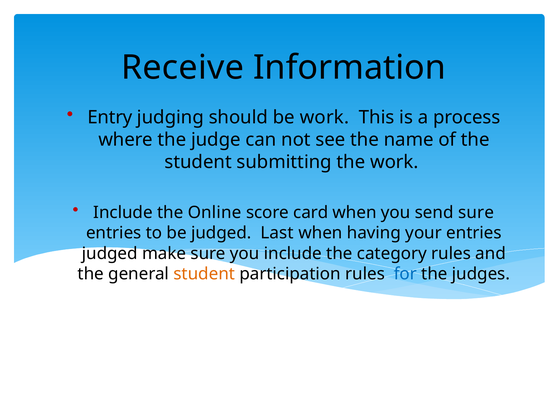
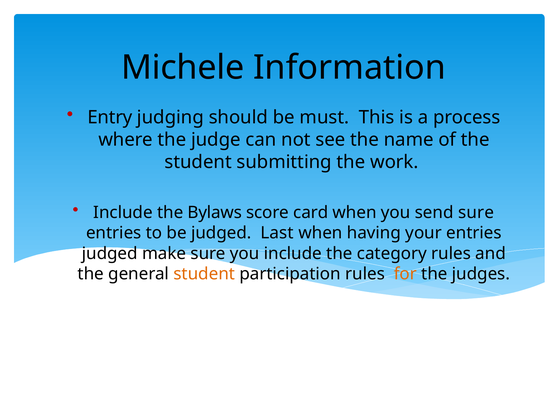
Receive: Receive -> Michele (183, 68)
be work: work -> must (324, 118)
Online: Online -> Bylaws (215, 213)
for colour: blue -> orange (405, 274)
